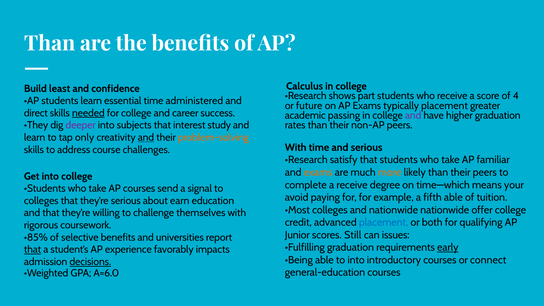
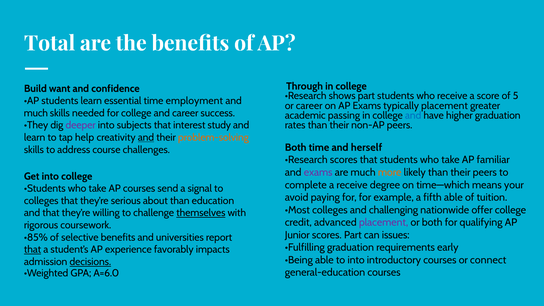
Than: Than -> Total (50, 43)
Calculus: Calculus -> Through (305, 86)
least: least -> want (60, 89)
4: 4 -> 5 (516, 96)
administered: administered -> employment (194, 101)
or future: future -> career (309, 106)
direct: direct -> much (36, 113)
needed underline: present -> none (88, 113)
and colour: purple -> blue (413, 116)
only: only -> help (85, 137)
With: With -> Both (296, 147)
and serious: serious -> herself (367, 147)
Research satisfy: satisfy -> scores (344, 160)
exams colour: orange -> purple (318, 172)
about earn: earn -> than (180, 201)
and nationwide: nationwide -> challenging (394, 210)
themselves underline: none -> present (201, 213)
placement colour: blue -> purple (384, 222)
scores Still: Still -> Part (353, 235)
early underline: present -> none (448, 247)
